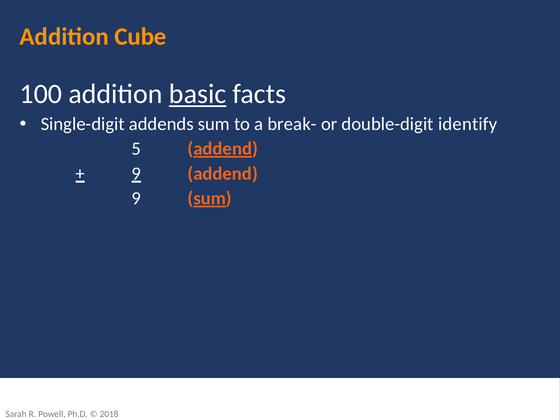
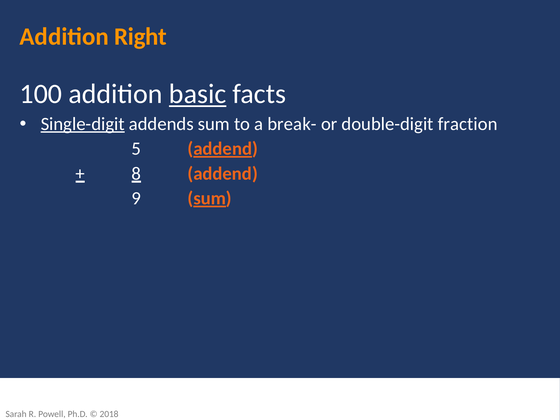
Cube: Cube -> Right (141, 36)
Single-digit underline: none -> present (83, 124)
identify: identify -> fraction (468, 124)
9: 9 -> 8 (136, 174)
